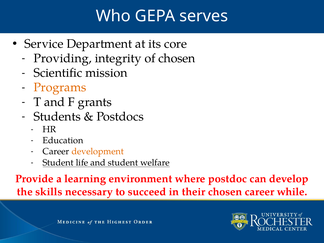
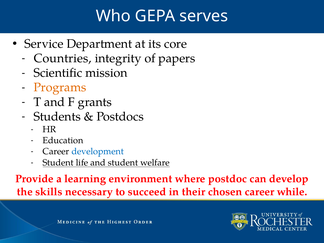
Providing: Providing -> Countries (63, 58)
of chosen: chosen -> papers (177, 58)
development colour: orange -> blue (98, 151)
